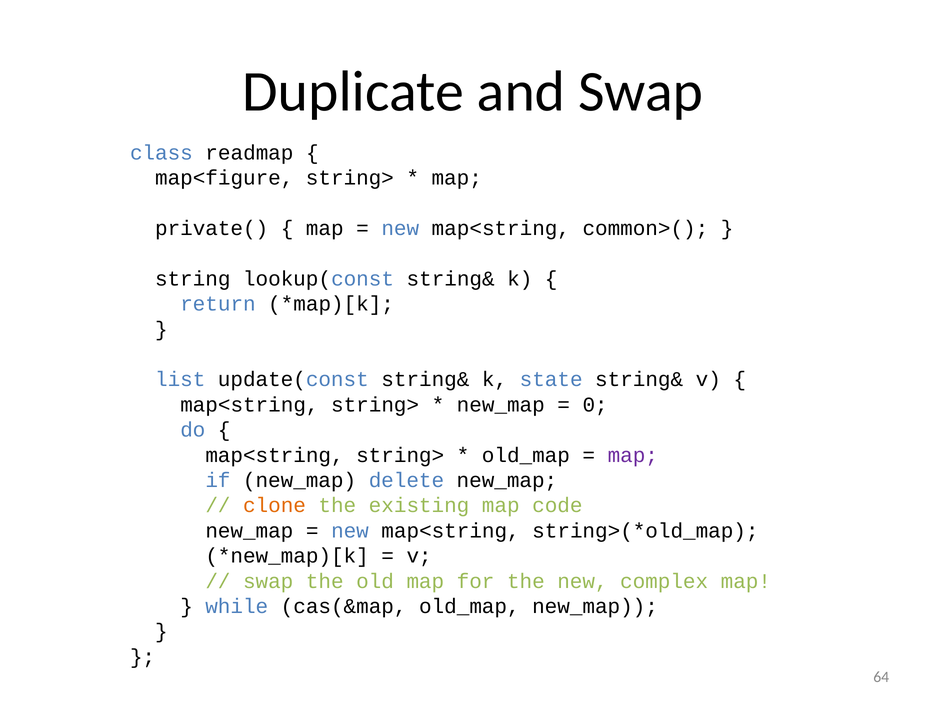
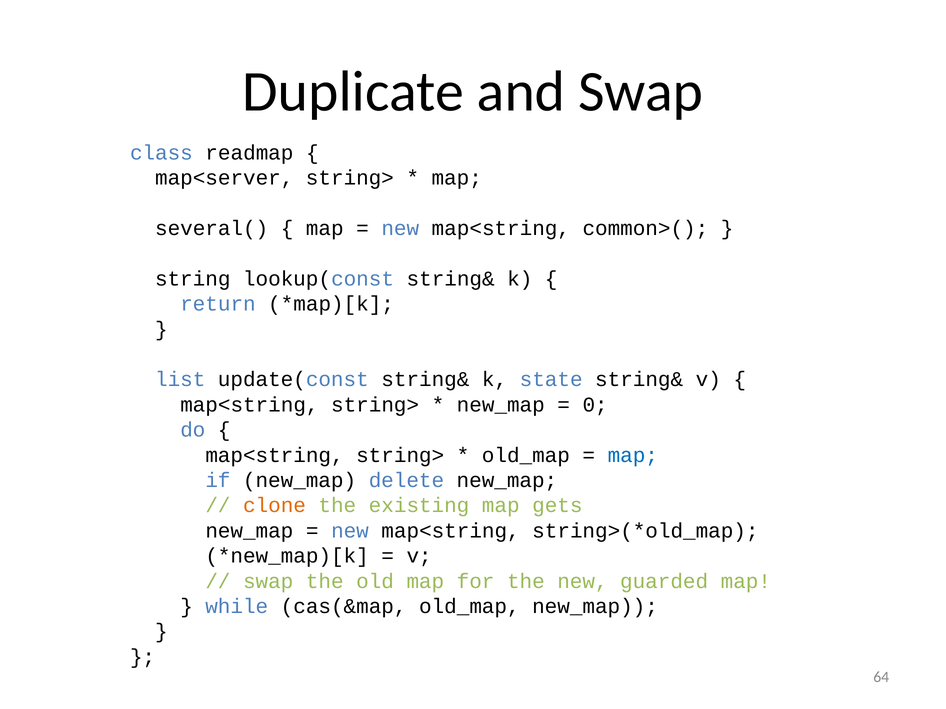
map<figure: map<figure -> map<server (224, 178)
private(: private( -> several( (212, 229)
map colour: purple -> blue (633, 455)
code: code -> gets (557, 506)
complex: complex -> guarded (664, 582)
